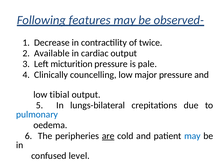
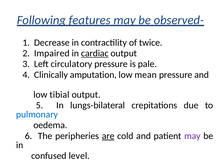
Available: Available -> Impaired (52, 53)
cardiac underline: none -> present (95, 53)
micturition: micturition -> circulatory (72, 64)
councelling: councelling -> amputation (93, 75)
major: major -> mean (146, 75)
may colour: blue -> purple (192, 136)
